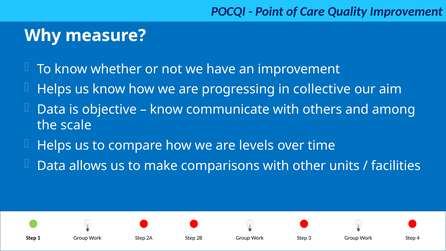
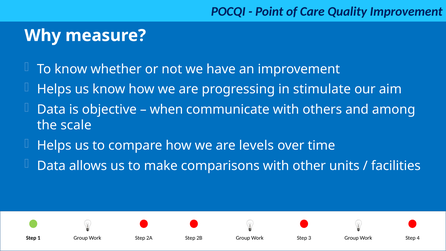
collective: collective -> stimulate (322, 89)
know: know -> when (166, 110)
